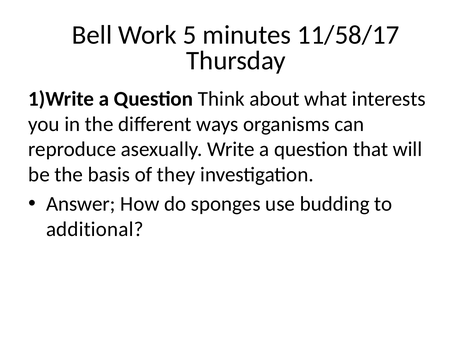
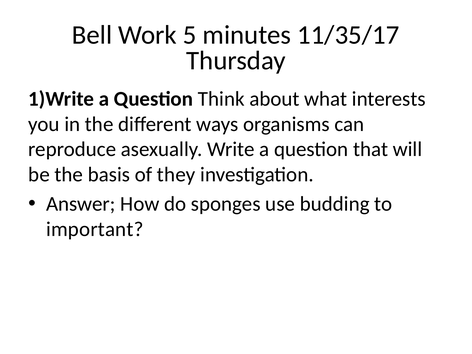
11/58/17: 11/58/17 -> 11/35/17 (348, 35)
additional: additional -> important (95, 229)
